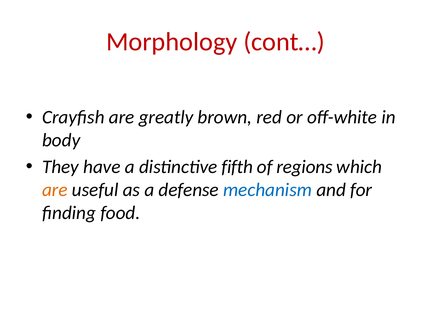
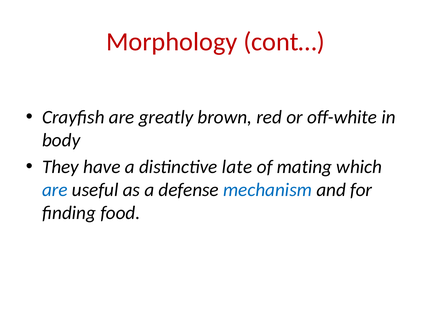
fifth: fifth -> late (237, 167)
regions: regions -> mating (304, 167)
are colour: orange -> blue (55, 190)
